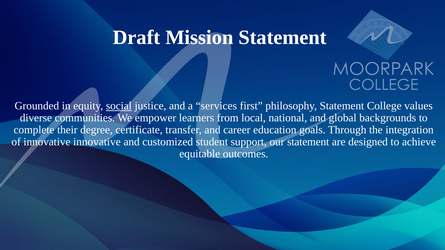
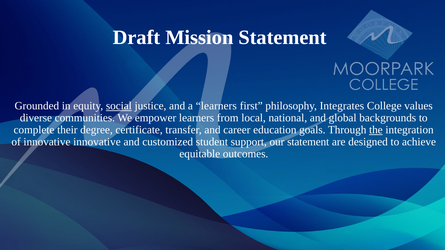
a services: services -> learners (216, 106)
philosophy Statement: Statement -> Integrates (342, 106)
the underline: none -> present (376, 130)
